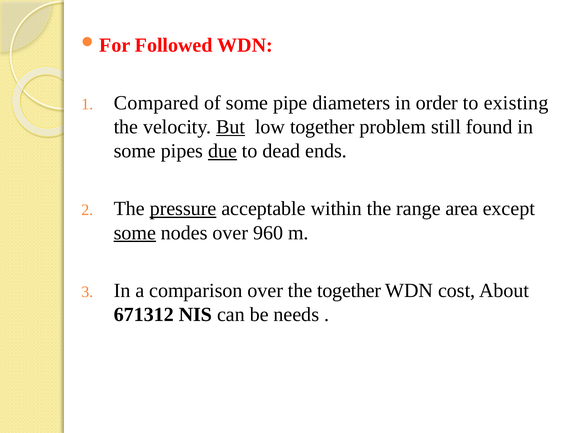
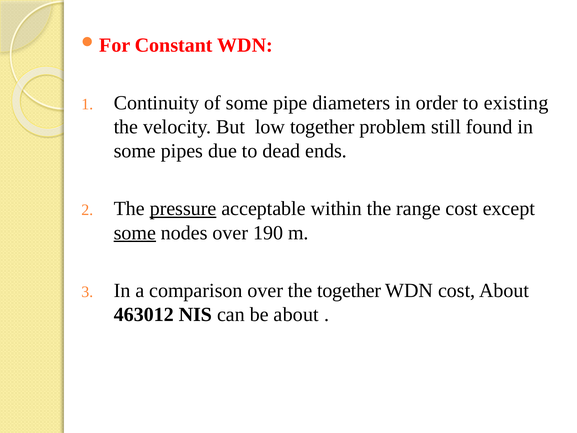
Followed: Followed -> Constant (174, 45)
Compared: Compared -> Continuity (156, 103)
But underline: present -> none (231, 127)
due underline: present -> none (223, 151)
range area: area -> cost (462, 209)
960: 960 -> 190 (268, 233)
671312: 671312 -> 463012 (144, 314)
be needs: needs -> about (296, 314)
